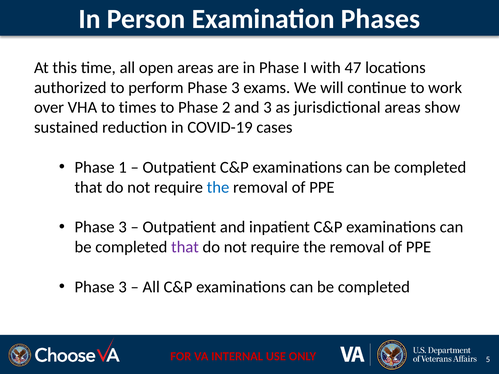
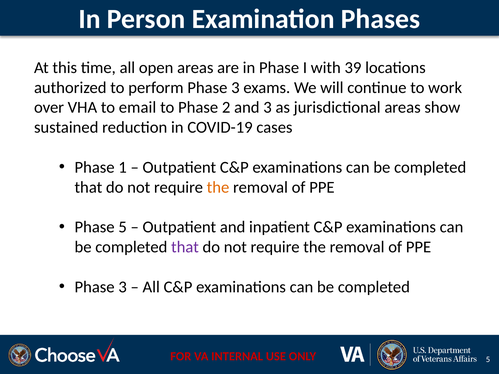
47: 47 -> 39 (353, 68)
times: times -> email (138, 108)
the colour: blue -> orange (218, 187)
3: 3 -> 5 (123, 227)
